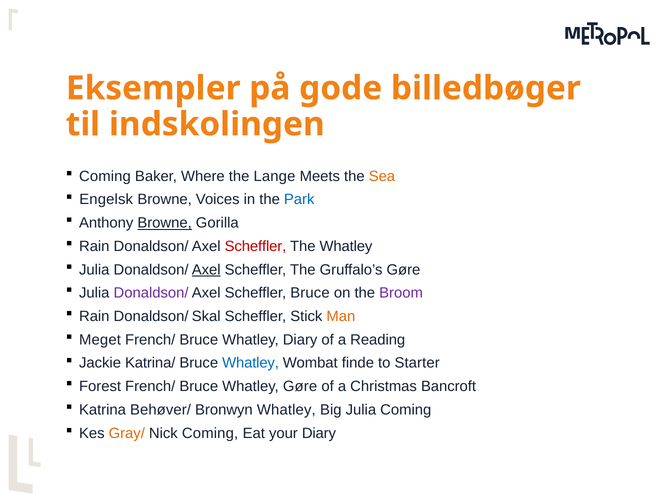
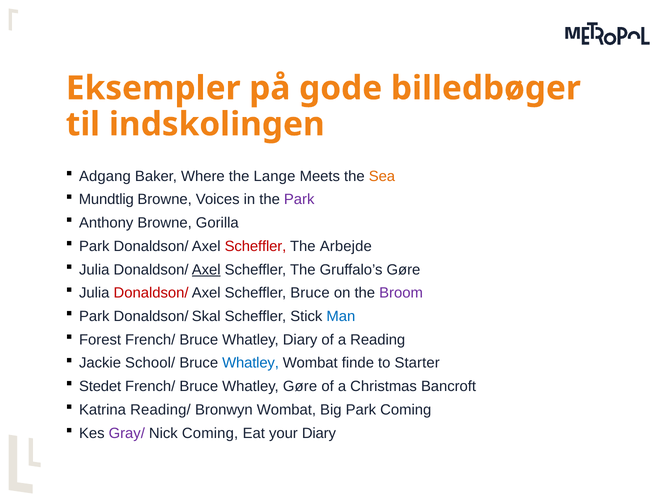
Coming: Coming -> Adgang (105, 176)
Engelsk: Engelsk -> Mundtlig (106, 200)
Park colour: blue -> purple (299, 200)
Browne underline: present -> none (165, 223)
Rain: Rain -> Park (94, 247)
The Whatley: Whatley -> Arbejde (346, 247)
Donaldson/ colour: purple -> red (151, 293)
Rain: Rain -> Park (94, 317)
Man colour: orange -> blue (341, 317)
Meget: Meget -> Forest (100, 340)
Katrina/: Katrina/ -> School/ (150, 364)
Forest: Forest -> Stedet (100, 387)
Behøver/: Behøver/ -> Reading/ (160, 410)
Bronwyn Whatley: Whatley -> Wombat (286, 410)
Big Julia: Julia -> Park (361, 410)
Gray/ colour: orange -> purple (127, 434)
